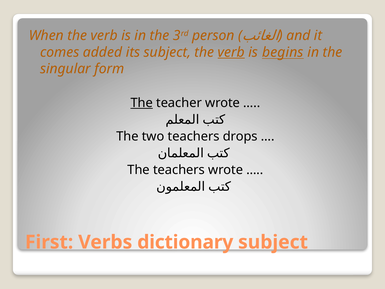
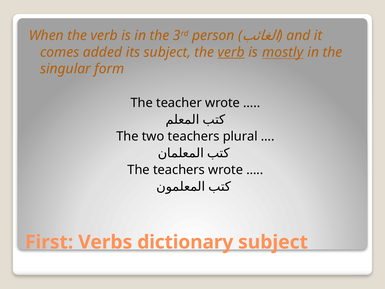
begins: begins -> mostly (283, 52)
The underline: present -> none (142, 103)
drops: drops -> plural (240, 136)
